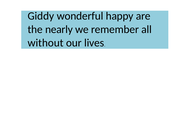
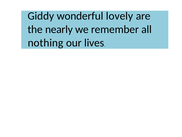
happy: happy -> lovely (120, 16)
without: without -> nothing (46, 43)
